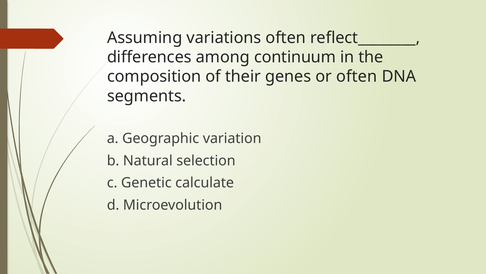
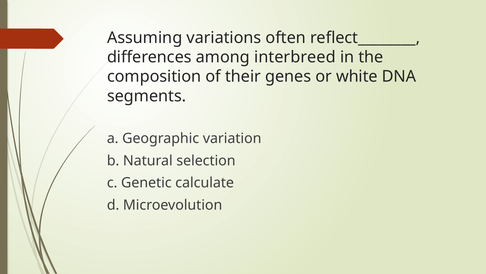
continuum: continuum -> interbreed (295, 57)
or often: often -> white (357, 76)
